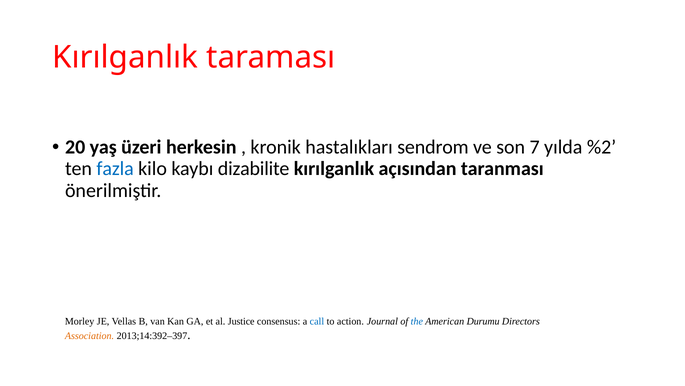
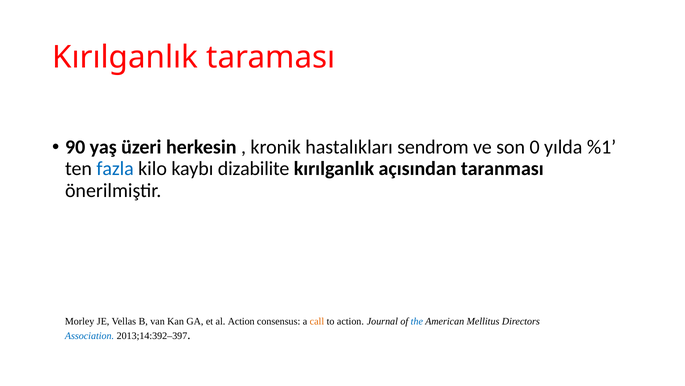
20: 20 -> 90 (75, 147)
7: 7 -> 0 (535, 147)
%2: %2 -> %1 (602, 147)
al Justice: Justice -> Action (241, 321)
call colour: blue -> orange (317, 321)
Durumu: Durumu -> Mellitus (483, 321)
Association colour: orange -> blue (89, 336)
